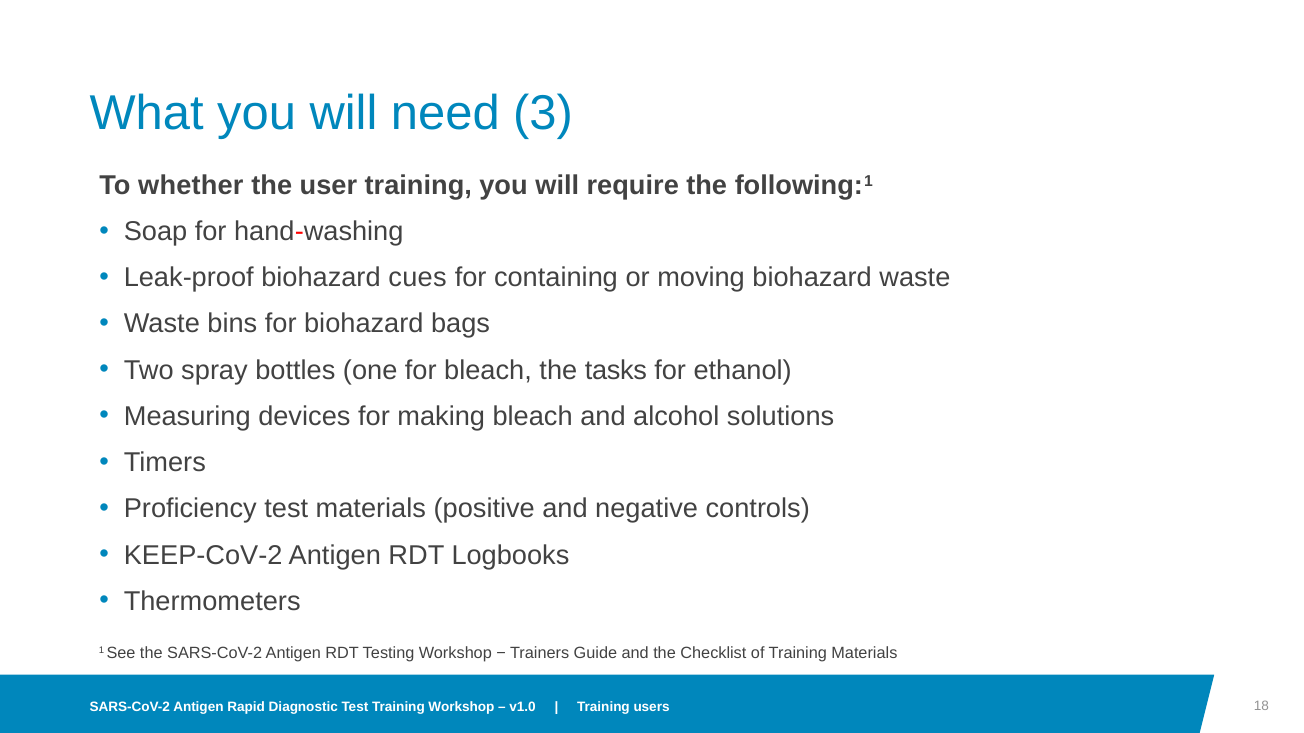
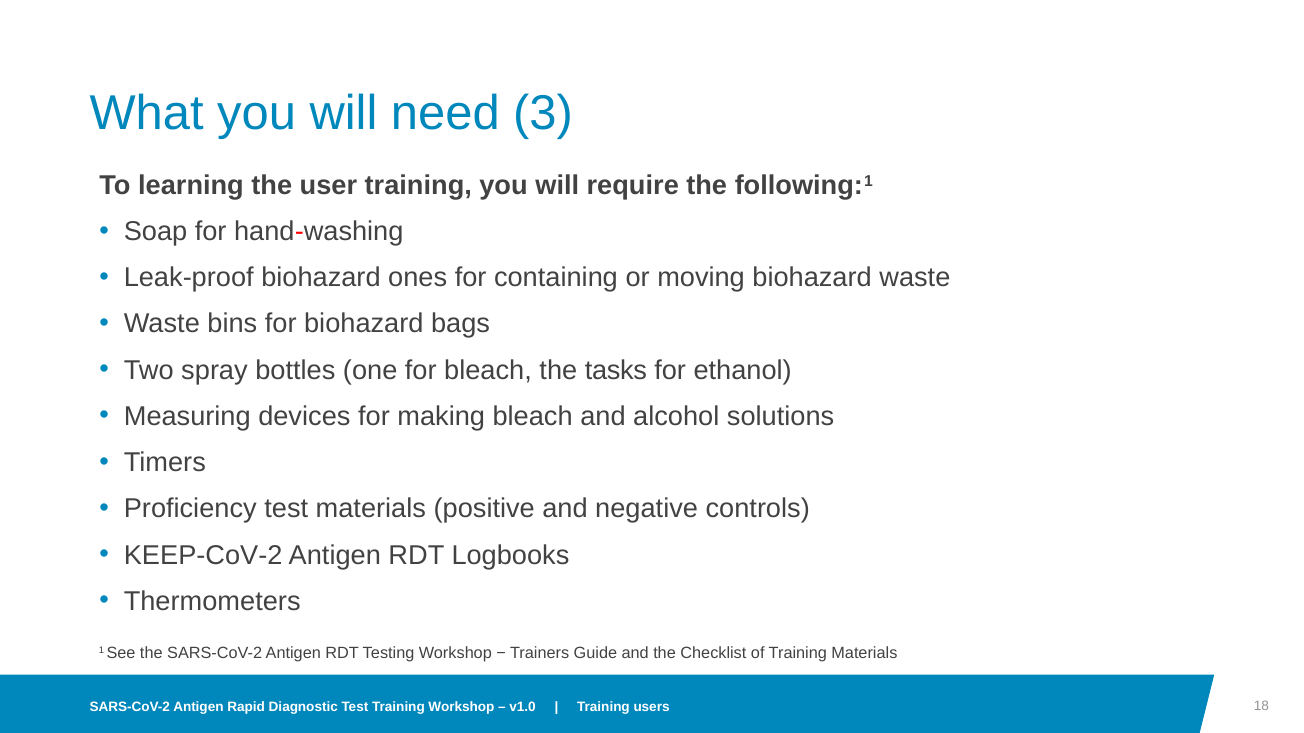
whether: whether -> learning (191, 186)
cues: cues -> ones (418, 278)
